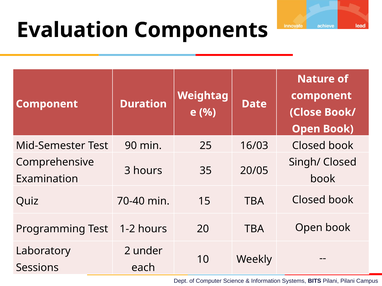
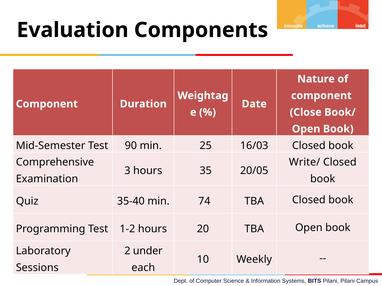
Singh/: Singh/ -> Write/ (305, 163)
70-40: 70-40 -> 35-40 (131, 201)
15: 15 -> 74 (204, 201)
